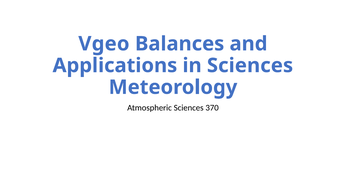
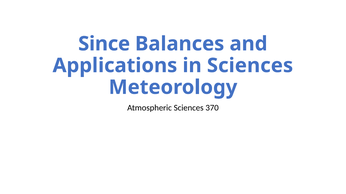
Vgeo: Vgeo -> Since (104, 44)
